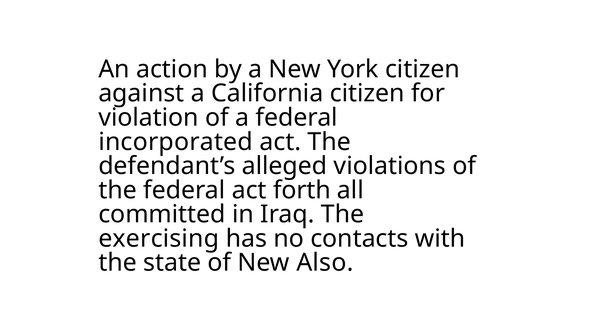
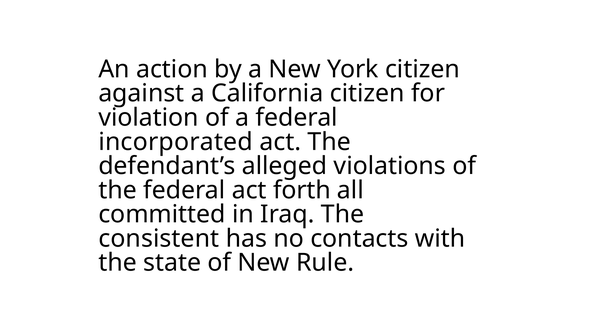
exercising: exercising -> consistent (159, 239)
Also: Also -> Rule (325, 263)
